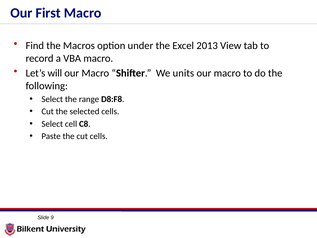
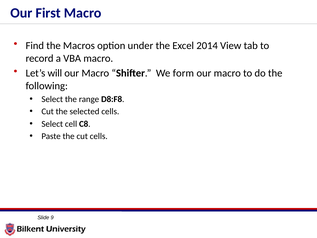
2013: 2013 -> 2014 (207, 46)
units: units -> form (183, 73)
